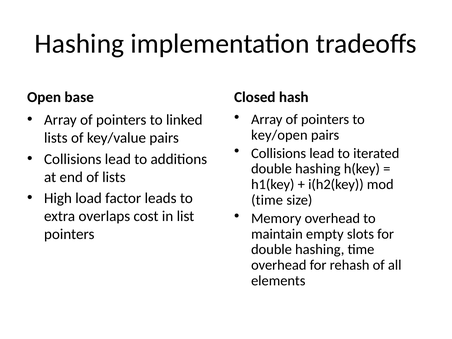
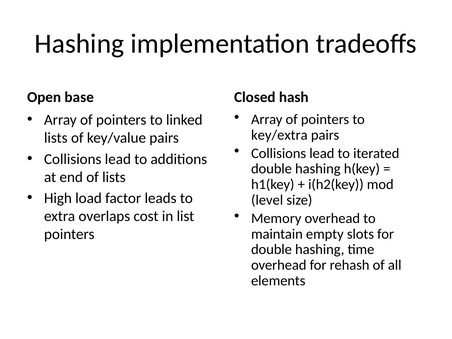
key/open: key/open -> key/extra (279, 135)
time: time -> level (267, 200)
